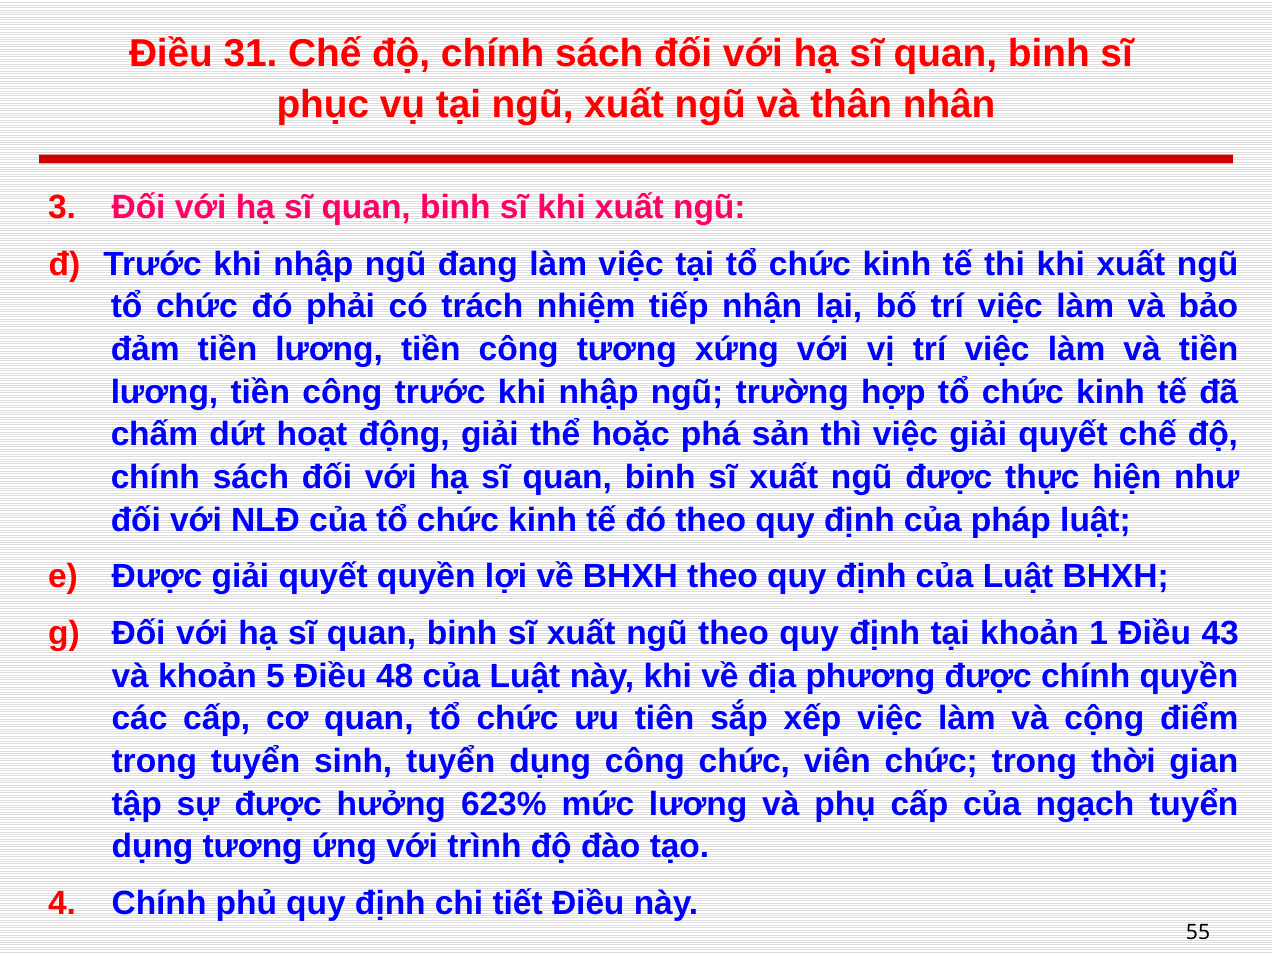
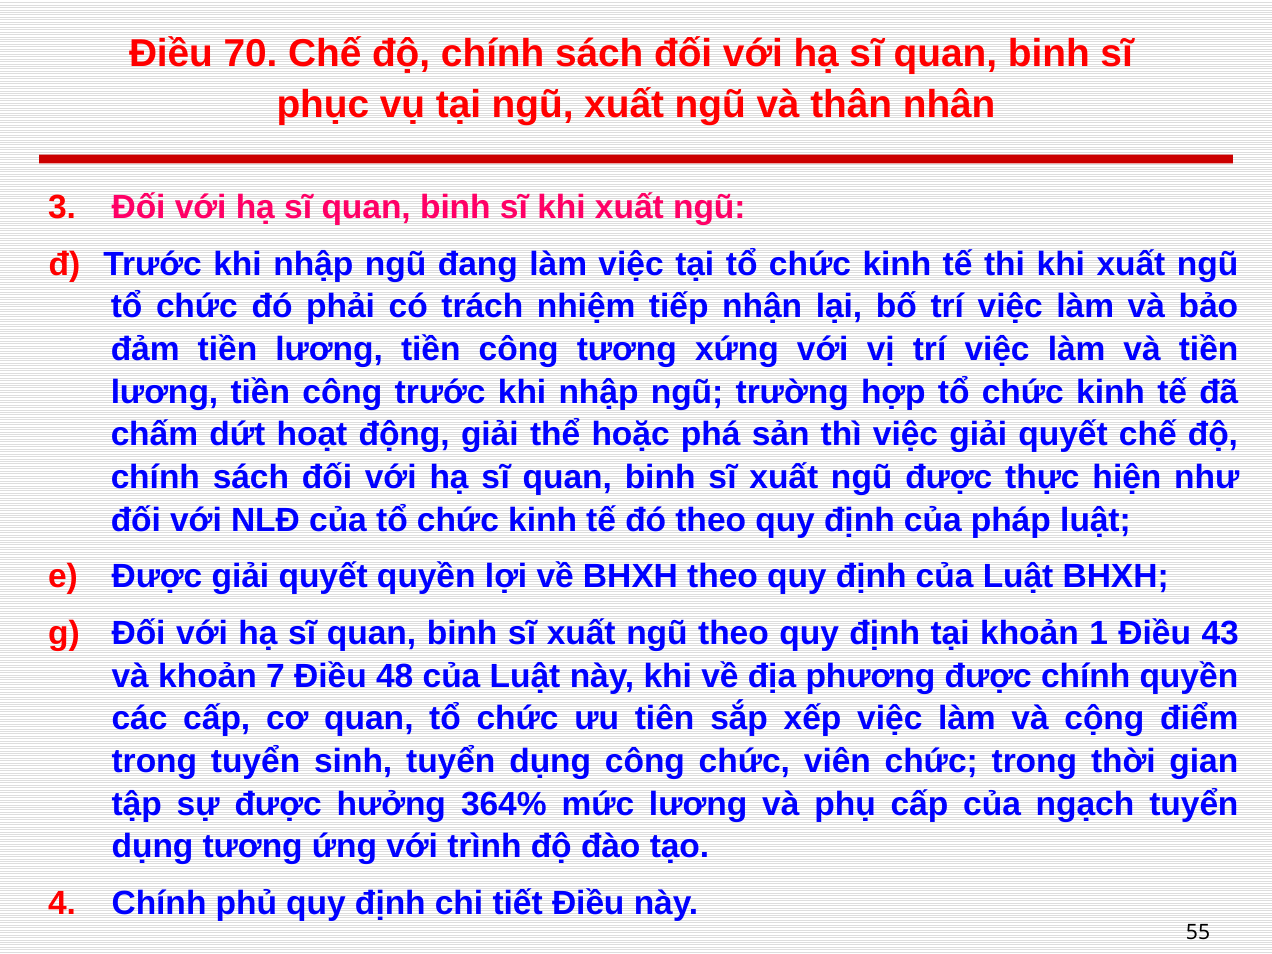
31: 31 -> 70 (251, 54)
5: 5 -> 7 (275, 676)
623%: 623% -> 364% (504, 804)
